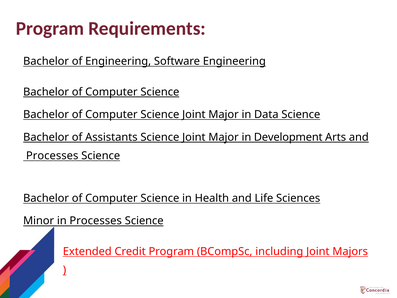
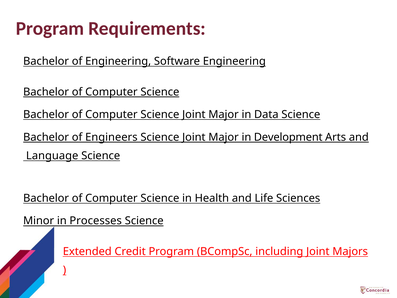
Assistants: Assistants -> Engineers (111, 137)
Processes: Processes -> Language (52, 156)
